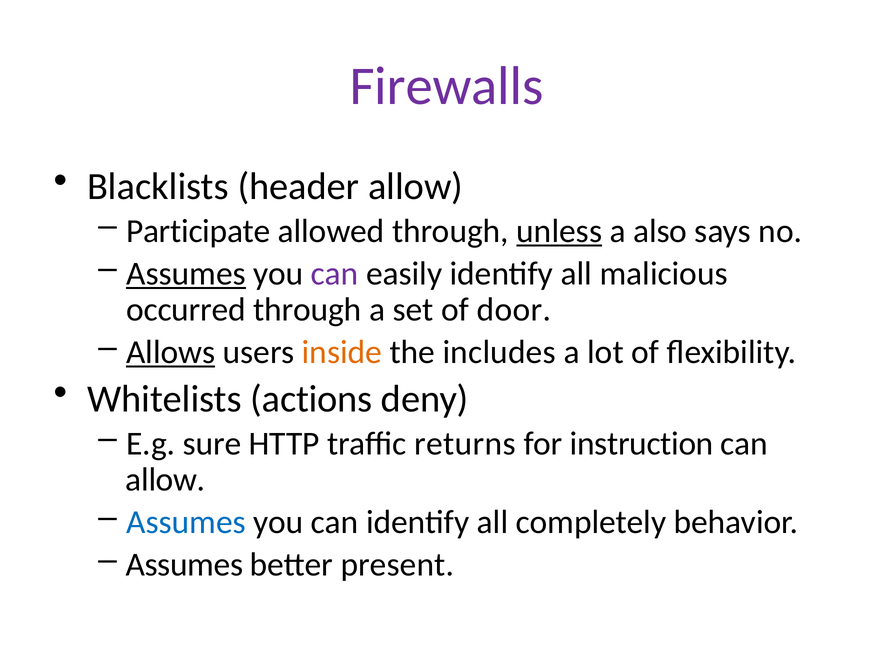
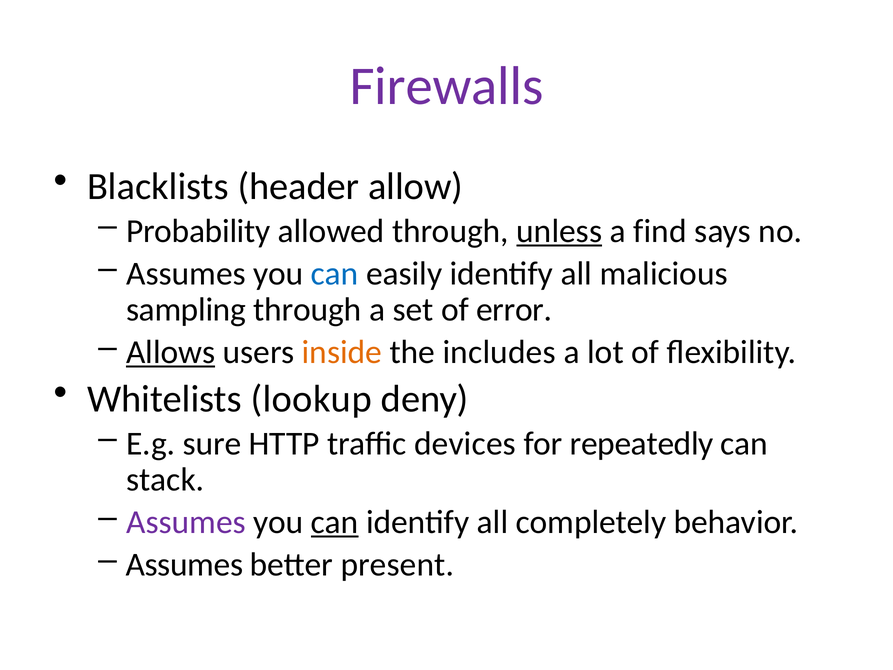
Participate: Participate -> Probability (198, 231)
also: also -> find (660, 231)
Assumes underline: present -> none (186, 273)
can colour: purple -> blue (335, 273)
occurred: occurred -> sampling (186, 310)
door: door -> error (514, 310)
actions: actions -> lookup (311, 399)
returns: returns -> devices (465, 443)
instruction: instruction -> repeatedly (642, 443)
allow: allow -> stack (165, 480)
Assumes colour: blue -> purple (186, 522)
can underline: none -> present (335, 522)
